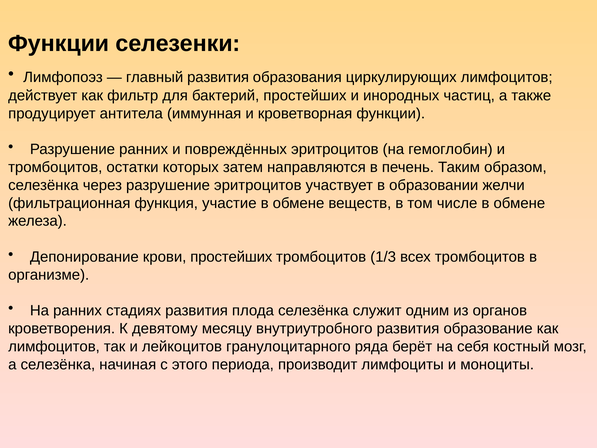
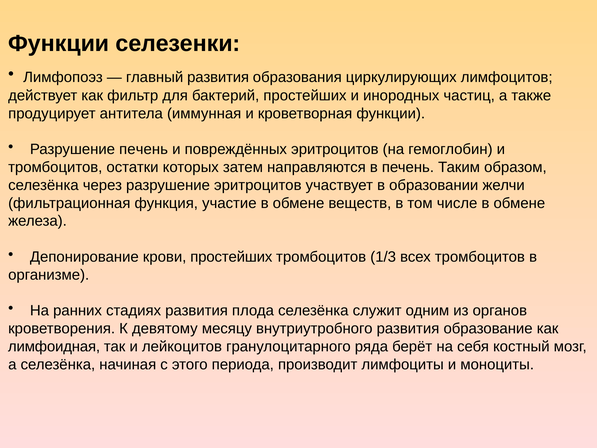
Разрушение ранних: ранних -> печень (144, 149)
лимфоцитов: лимфоцитов -> лимфоидная (54, 346)
